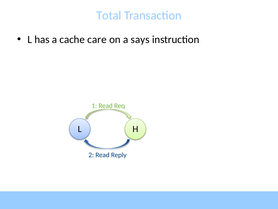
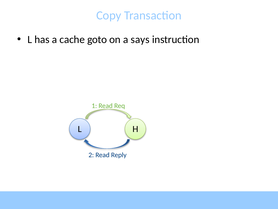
Total: Total -> Copy (109, 15)
care: care -> goto (97, 39)
